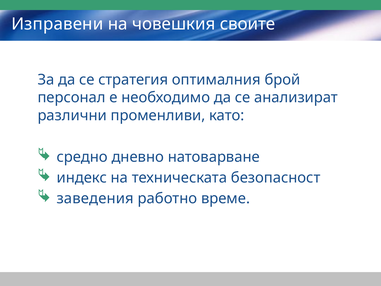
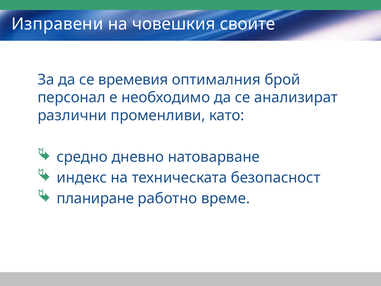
стратегия: стратегия -> времевия (133, 80)
заведения: заведения -> планиране (95, 198)
